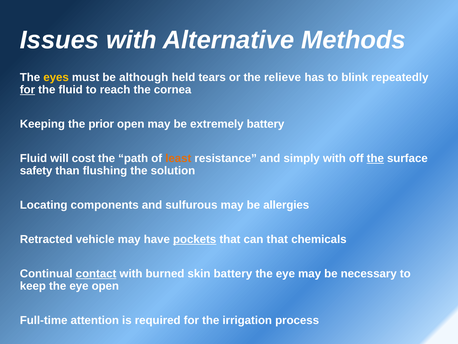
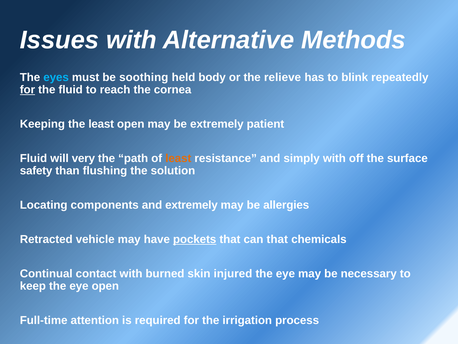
eyes colour: yellow -> light blue (56, 77)
although: although -> soothing (144, 77)
tears: tears -> body (212, 77)
the prior: prior -> least (101, 124)
extremely battery: battery -> patient (265, 124)
cost: cost -> very (83, 158)
the underline: present -> none (375, 158)
and sulfurous: sulfurous -> extremely (191, 205)
contact underline: present -> none (96, 273)
skin battery: battery -> injured (233, 273)
